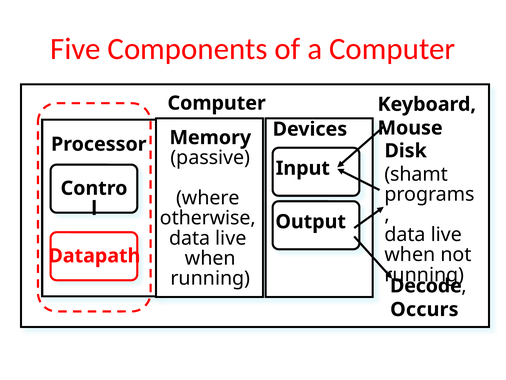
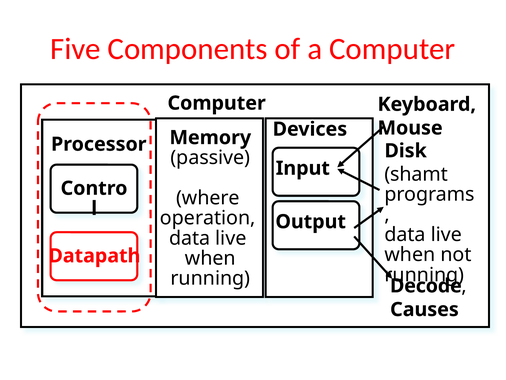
otherwise: otherwise -> operation (208, 218)
Occurs: Occurs -> Causes (424, 309)
